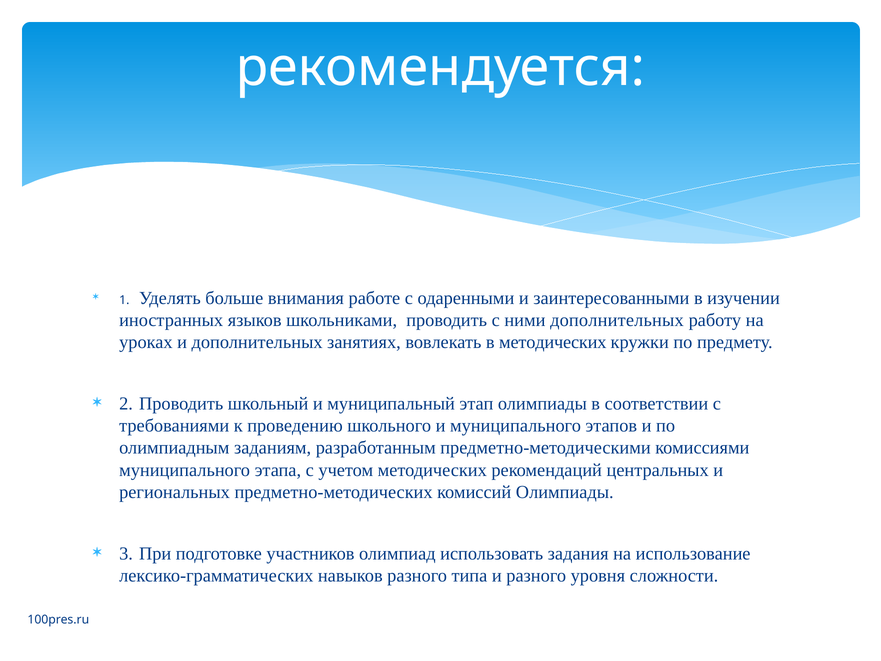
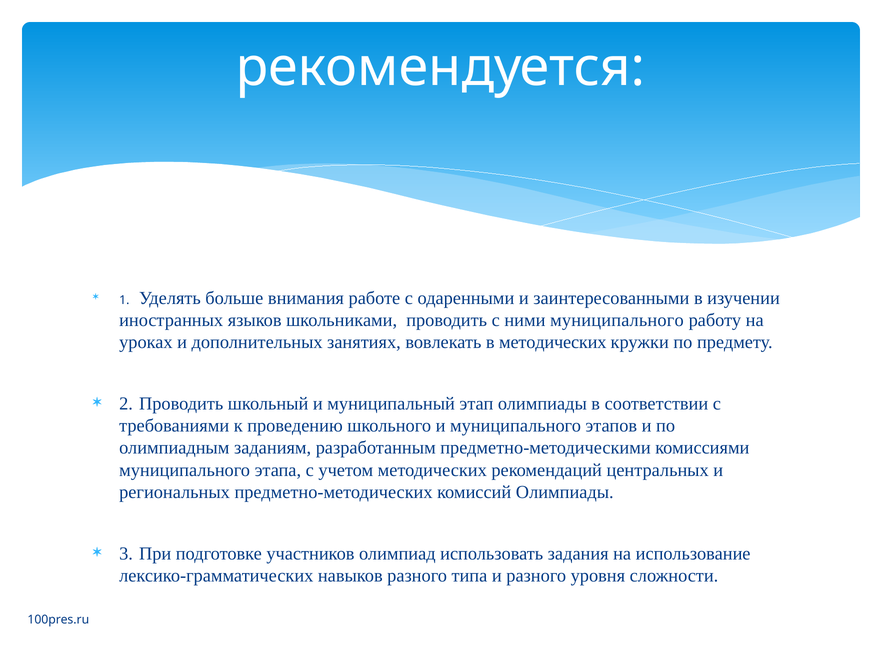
ними дополнительных: дополнительных -> муниципального (617, 320)
